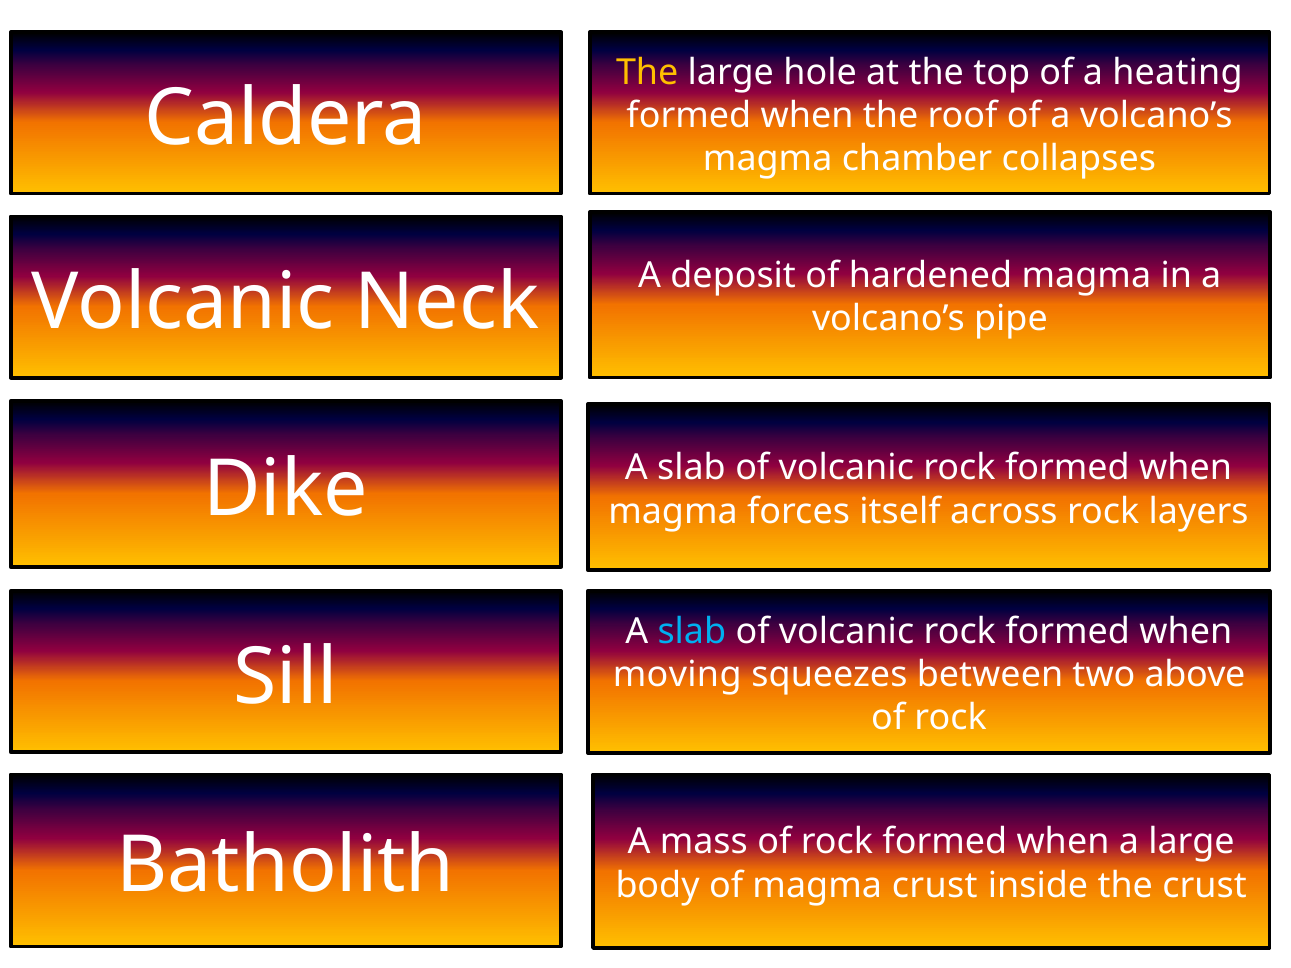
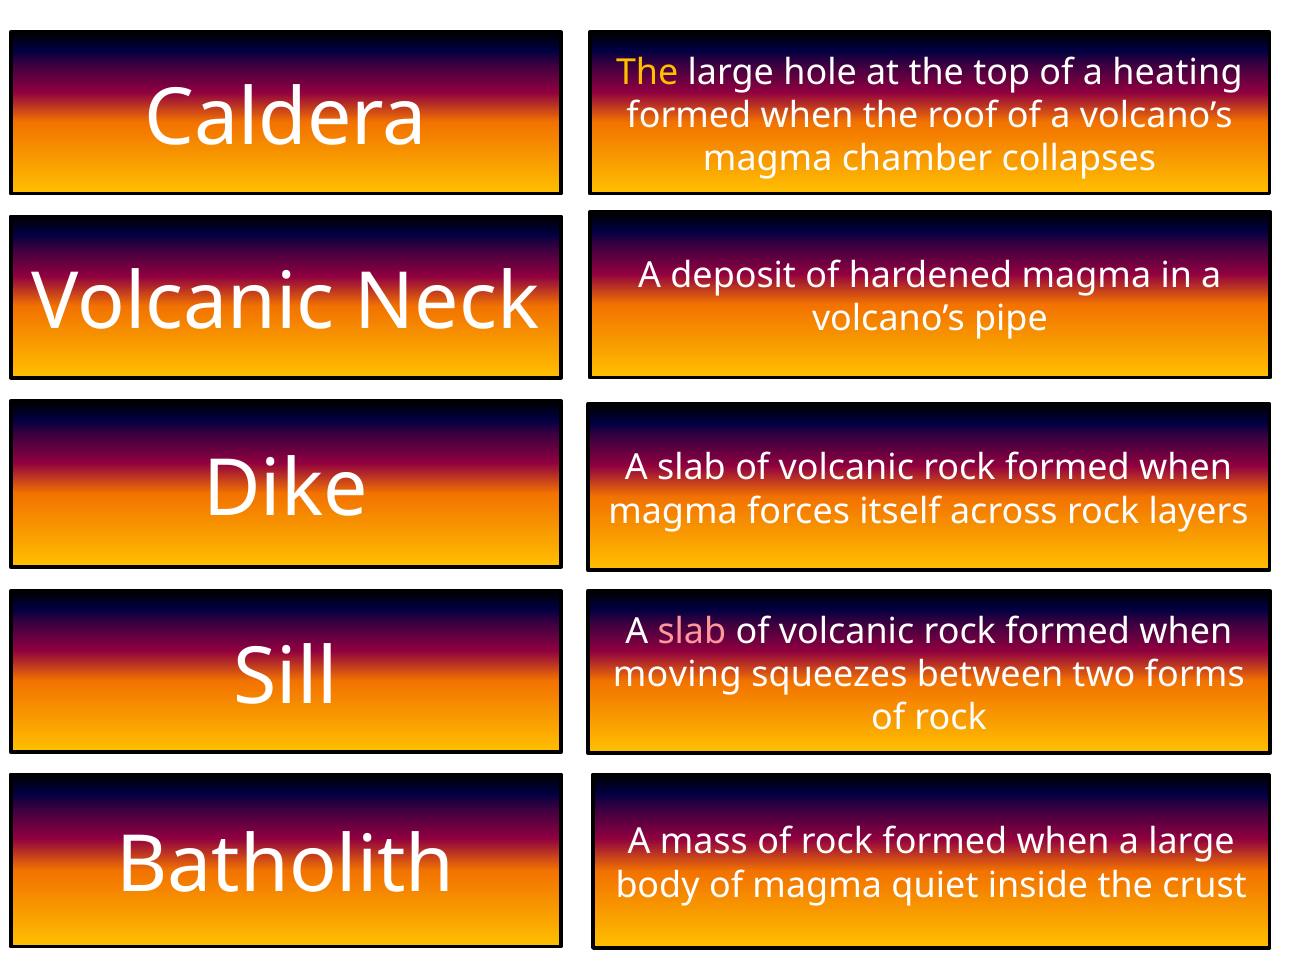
slab colour: light blue -> pink (692, 632)
above: above -> forms (1195, 675)
magma crust: crust -> quiet (935, 885)
